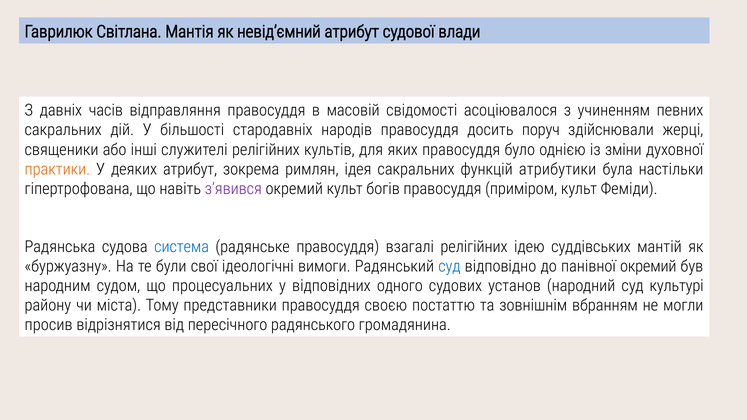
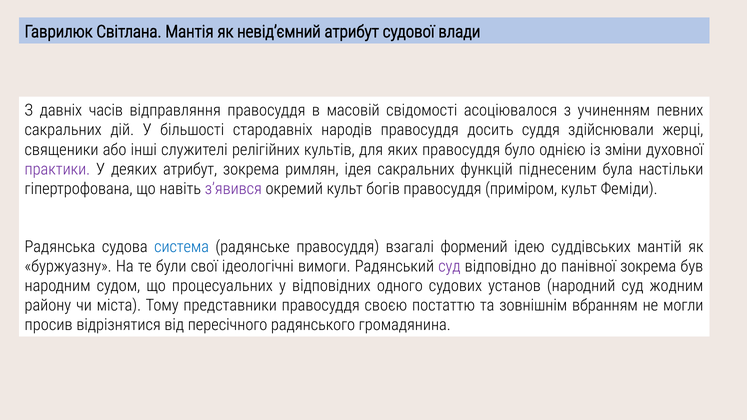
поруч: поруч -> суддя (541, 130)
практики colour: orange -> purple (57, 169)
атрибутики: атрибутики -> піднесеним (558, 169)
взагалі релігійних: релігійних -> формений (474, 247)
суд colour: blue -> purple (449, 266)
панівної окремий: окремий -> зокрема (648, 266)
культурі: культурі -> жодним (677, 286)
